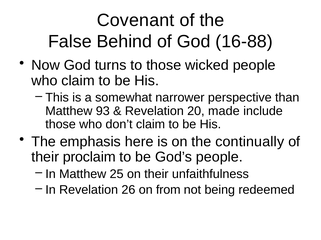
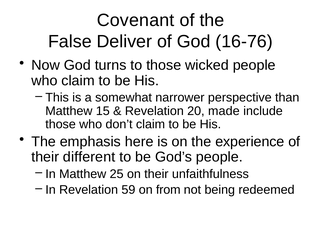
Behind: Behind -> Deliver (124, 42)
16-88: 16-88 -> 16-76 (244, 42)
93: 93 -> 15 (103, 111)
continually: continually -> experience (250, 142)
proclaim: proclaim -> different (89, 157)
26: 26 -> 59 (128, 190)
